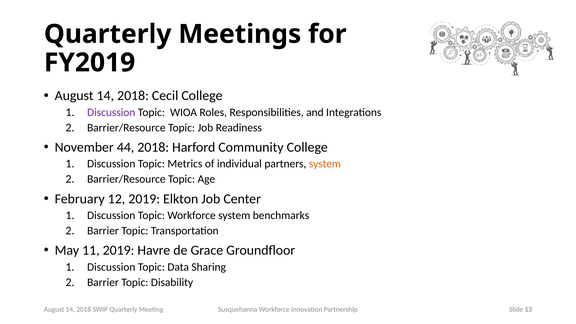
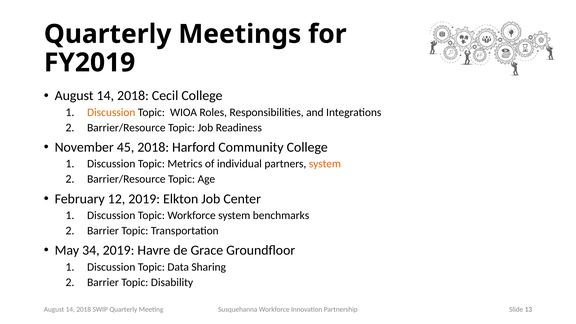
Discussion colour: purple -> orange (111, 112)
44: 44 -> 45 (126, 147)
11: 11 -> 34 (91, 250)
